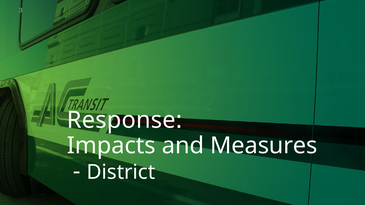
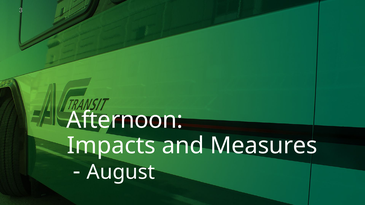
Response: Response -> Afternoon (125, 120)
District: District -> August (121, 172)
